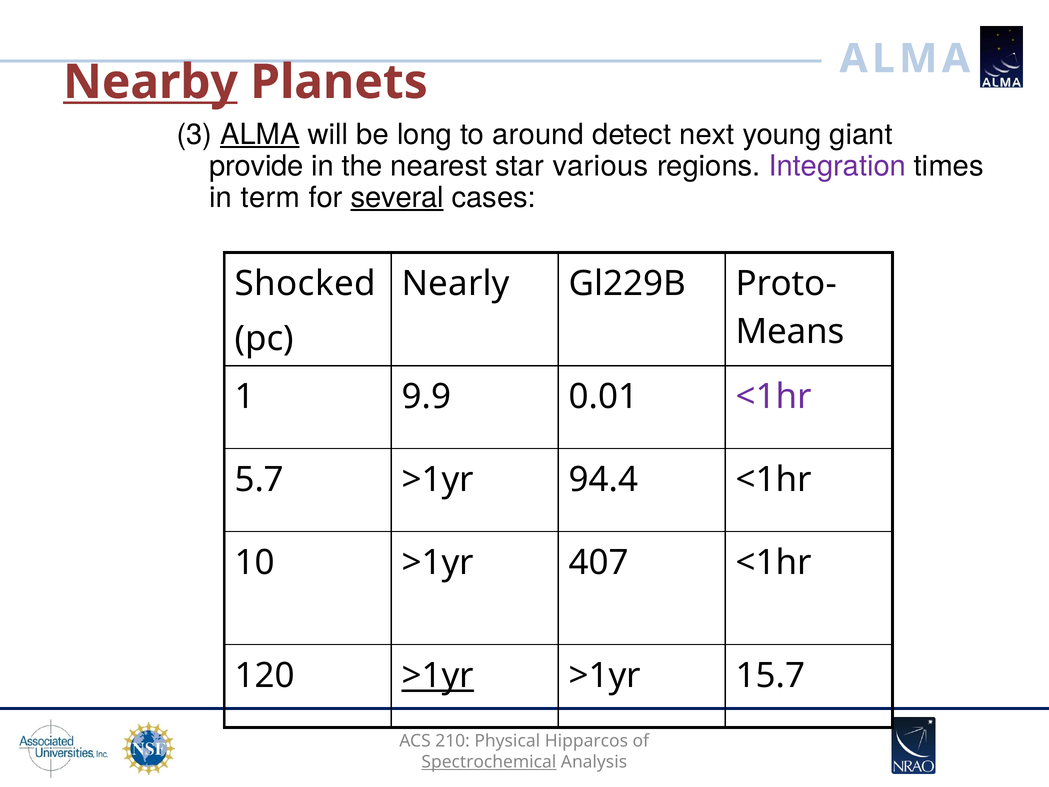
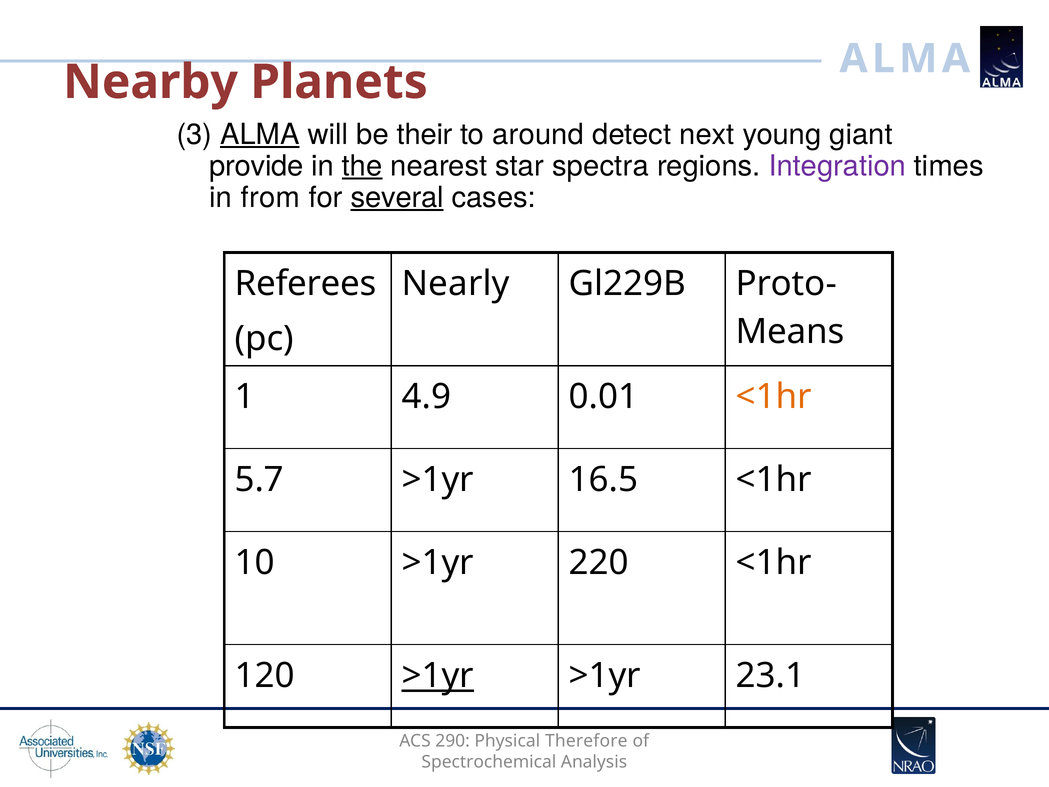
Nearby underline: present -> none (150, 82)
long: long -> their (425, 134)
the underline: none -> present (362, 166)
various: various -> spectra (600, 166)
term: term -> from (270, 197)
Shocked: Shocked -> Referees (306, 284)
9.9: 9.9 -> 4.9 (426, 397)
<1hr colour: purple -> orange (774, 397)
94.4: 94.4 -> 16.5 (603, 480)
407: 407 -> 220 (599, 562)
15.7: 15.7 -> 23.1 (770, 675)
210: 210 -> 290 (453, 741)
Hipparcos: Hipparcos -> Therefore (586, 741)
Spectrochemical underline: present -> none (489, 762)
